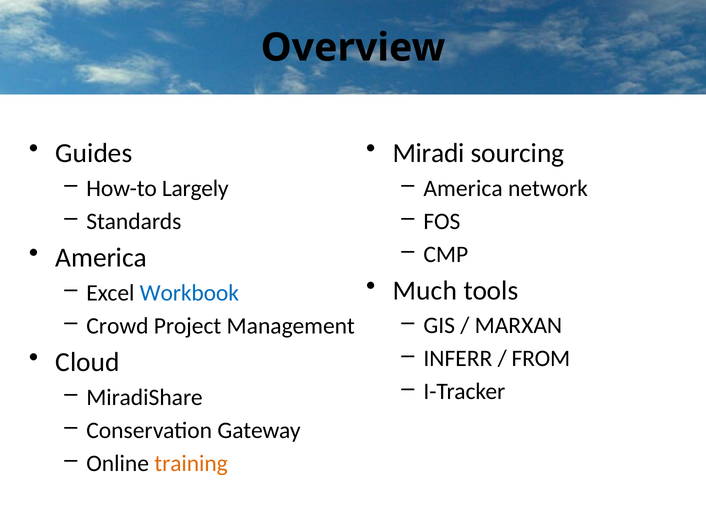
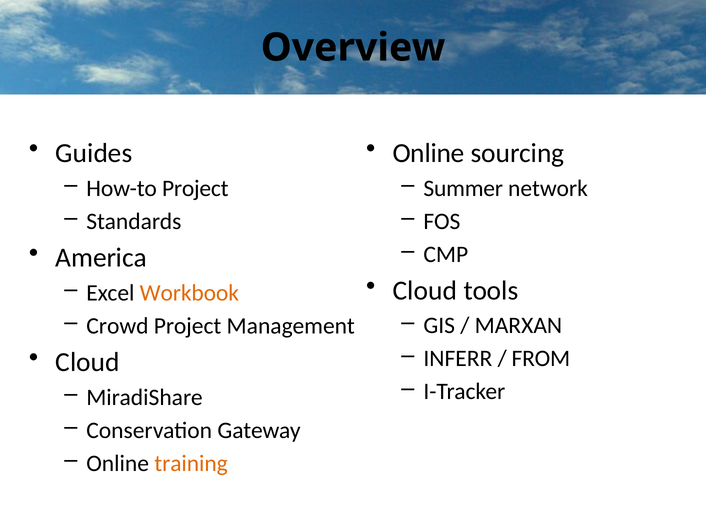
Miradi: Miradi -> Online (429, 153)
America: America -> Summer (463, 188)
How-to Largely: Largely -> Project (195, 188)
Much: Much -> Cloud (425, 290)
Workbook colour: blue -> orange (189, 293)
